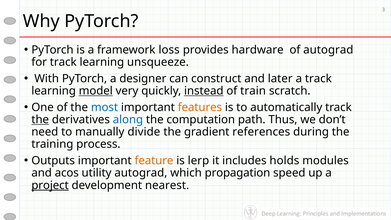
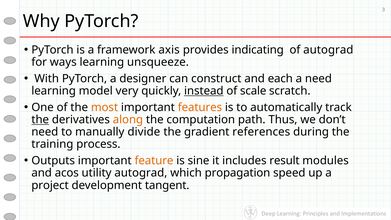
loss: loss -> axis (169, 50)
hardware: hardware -> indicating (258, 50)
for track: track -> ways (63, 62)
later: later -> each (280, 78)
a track: track -> need (318, 78)
model underline: present -> none (96, 91)
train: train -> scale (253, 91)
most colour: blue -> orange (105, 107)
along colour: blue -> orange (128, 120)
lerp: lerp -> sine (199, 161)
holds: holds -> result (285, 161)
project underline: present -> none (50, 185)
nearest: nearest -> tangent (167, 185)
